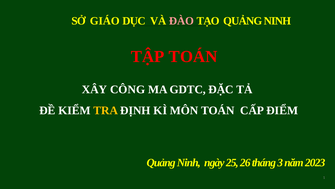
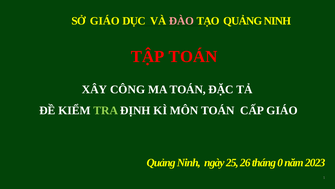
MA GDTC: GDTC -> TOÁN (188, 89)
TRA colour: yellow -> light green (106, 110)
CẤP ĐIỂM: ĐIỂM -> GIÁO (282, 110)
3: 3 -> 0 (280, 162)
